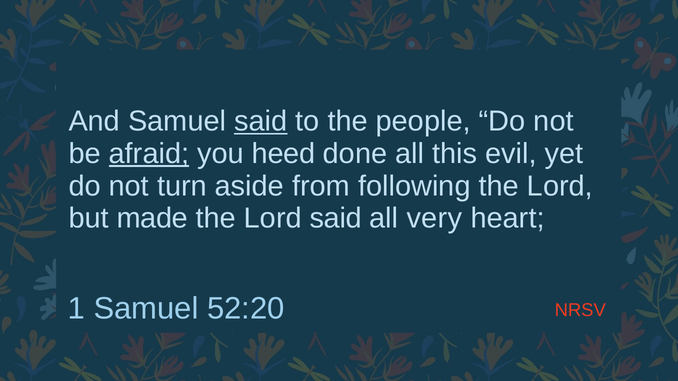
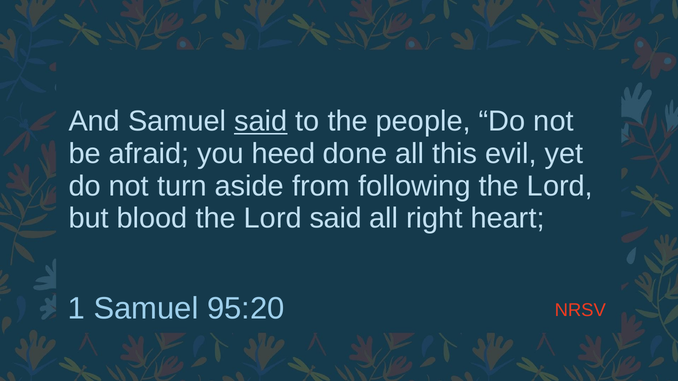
afraid underline: present -> none (149, 154)
made: made -> blood (152, 219)
very: very -> right (434, 219)
52:20: 52:20 -> 95:20 (246, 309)
